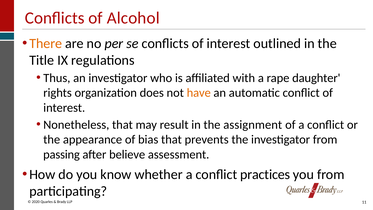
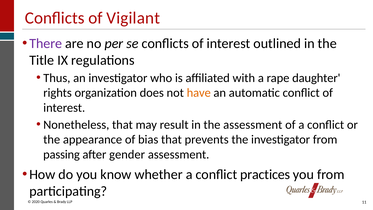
Alcohol: Alcohol -> Vigilant (133, 18)
There colour: orange -> purple (46, 43)
the assignment: assignment -> assessment (253, 125)
believe: believe -> gender (127, 154)
